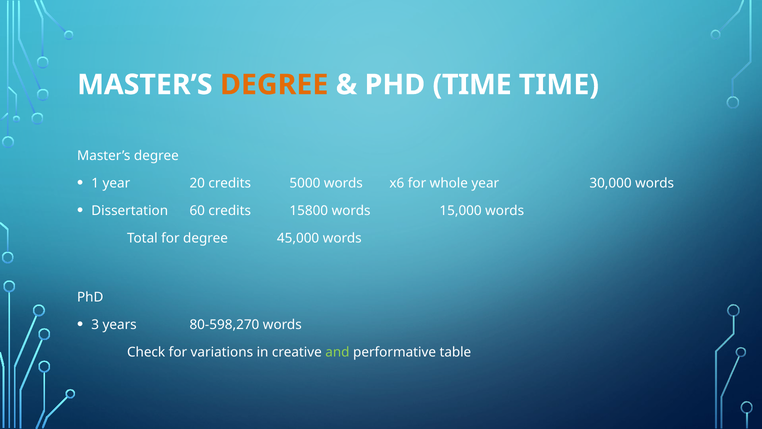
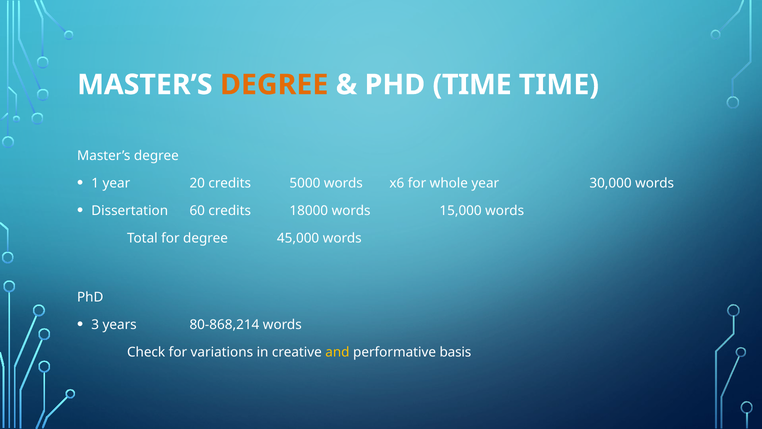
15800: 15800 -> 18000 (309, 211)
80-598,270: 80-598,270 -> 80-868,214 (224, 325)
and colour: light green -> yellow (337, 352)
table: table -> basis (455, 352)
